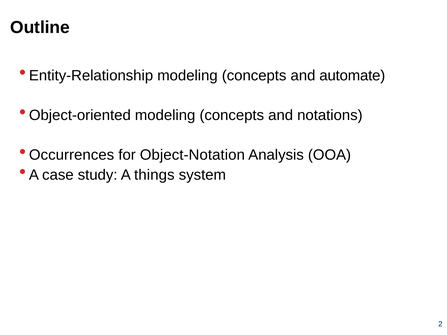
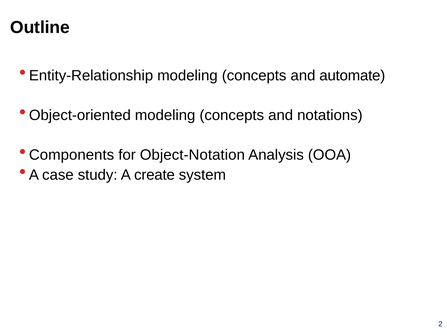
Occurrences: Occurrences -> Components (72, 155)
things: things -> create (154, 175)
